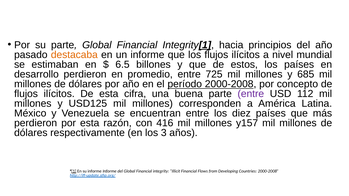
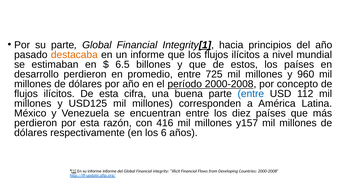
685: 685 -> 960 (306, 74)
entre colour: purple -> blue (251, 94)
3: 3 -> 6 (164, 133)
